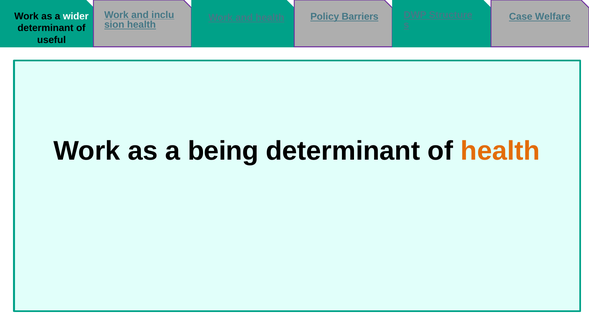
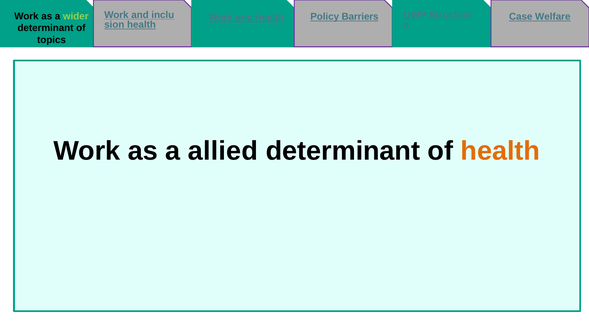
wider colour: white -> light green (76, 16)
useful: useful -> topics (52, 40)
being: being -> allied (223, 151)
